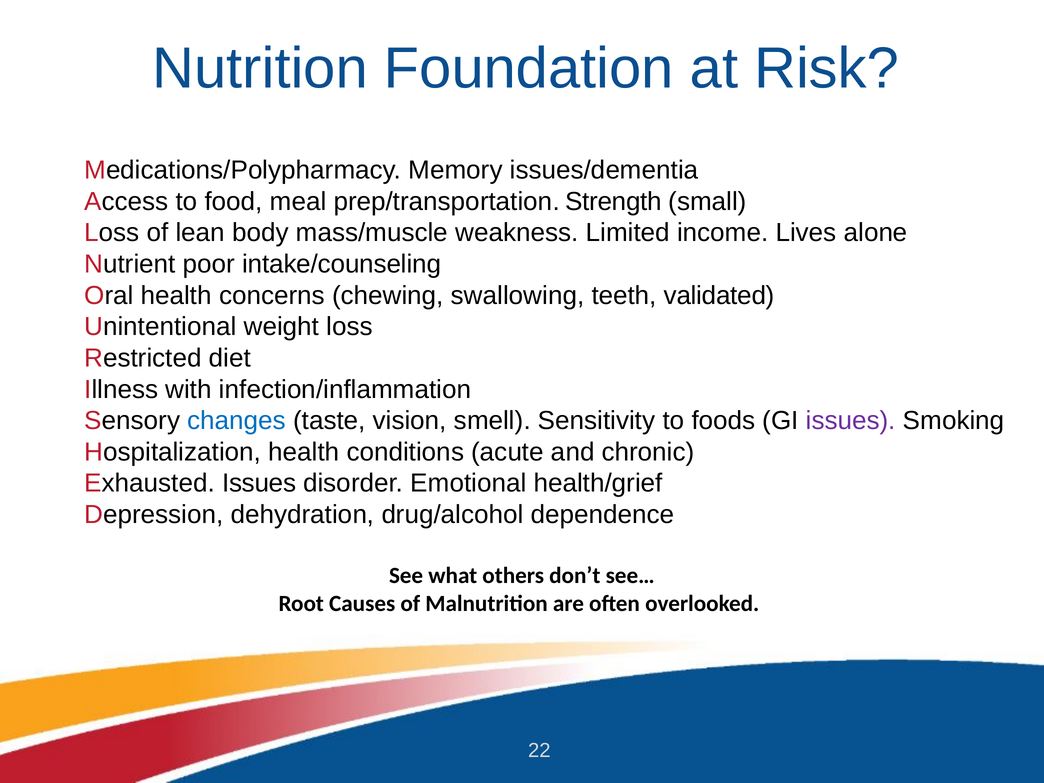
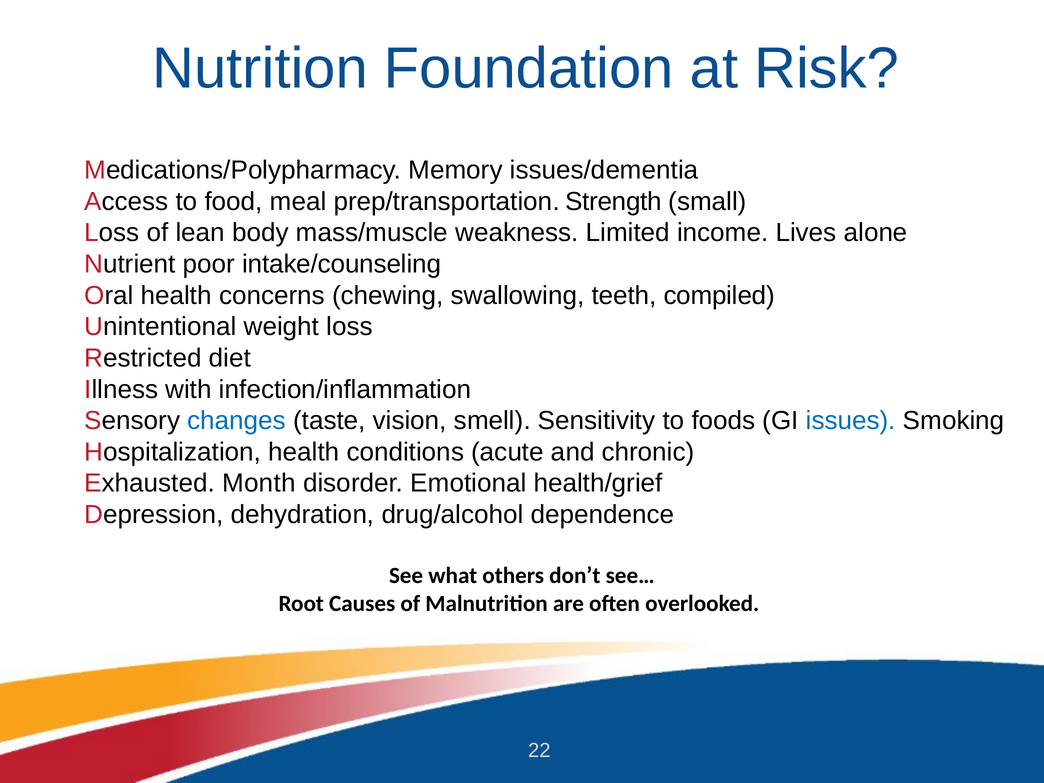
validated: validated -> compiled (719, 295)
issues colour: purple -> blue (851, 421)
Exhausted Issues: Issues -> Month (259, 483)
